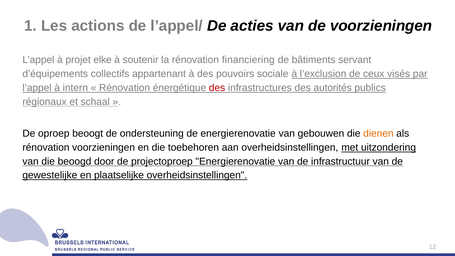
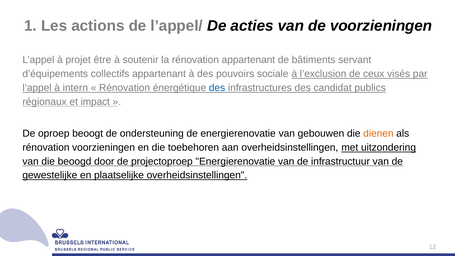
elke: elke -> être (102, 60)
rénovation financiering: financiering -> appartenant (248, 60)
des colour: red -> blue (217, 88)
autorités: autorités -> candidat (333, 88)
schaal: schaal -> impact (95, 102)
